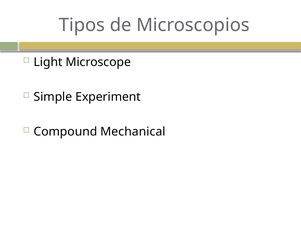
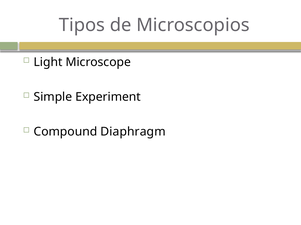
Mechanical: Mechanical -> Diaphragm (133, 132)
